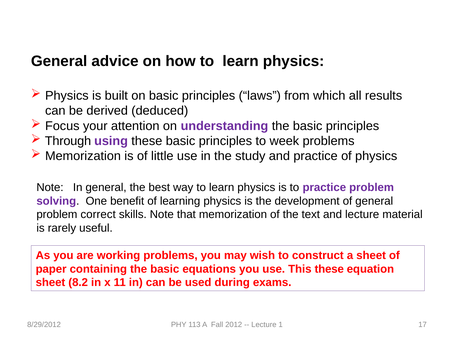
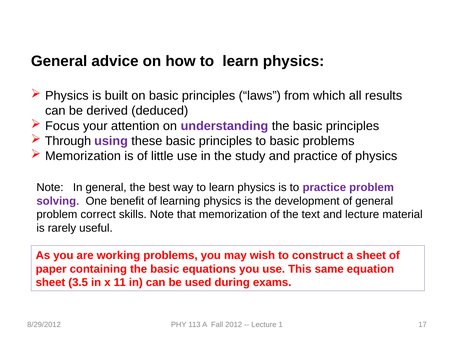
to week: week -> basic (284, 141)
This these: these -> same (329, 269)
8.2: 8.2 -> 3.5 (78, 283)
